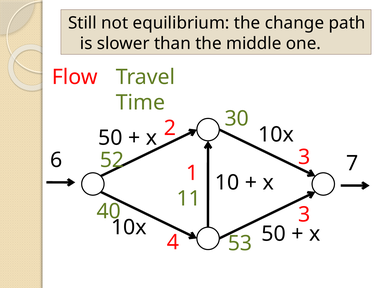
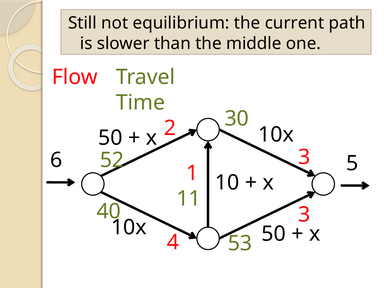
change: change -> current (294, 23)
7: 7 -> 5 (352, 163)
